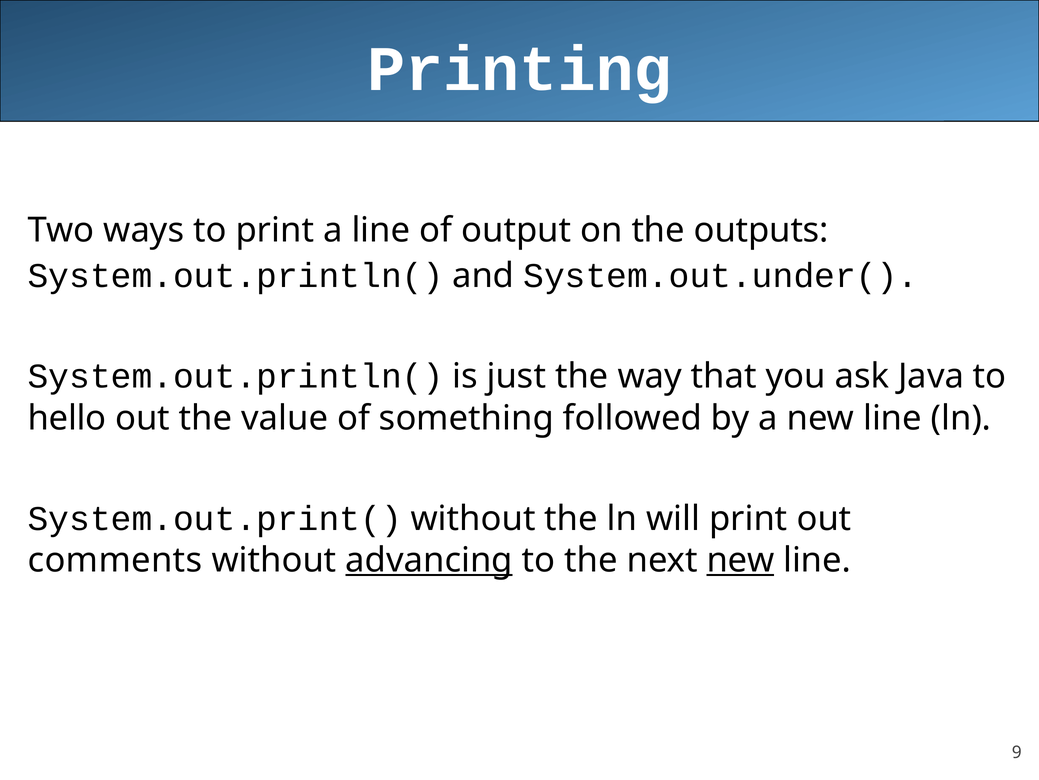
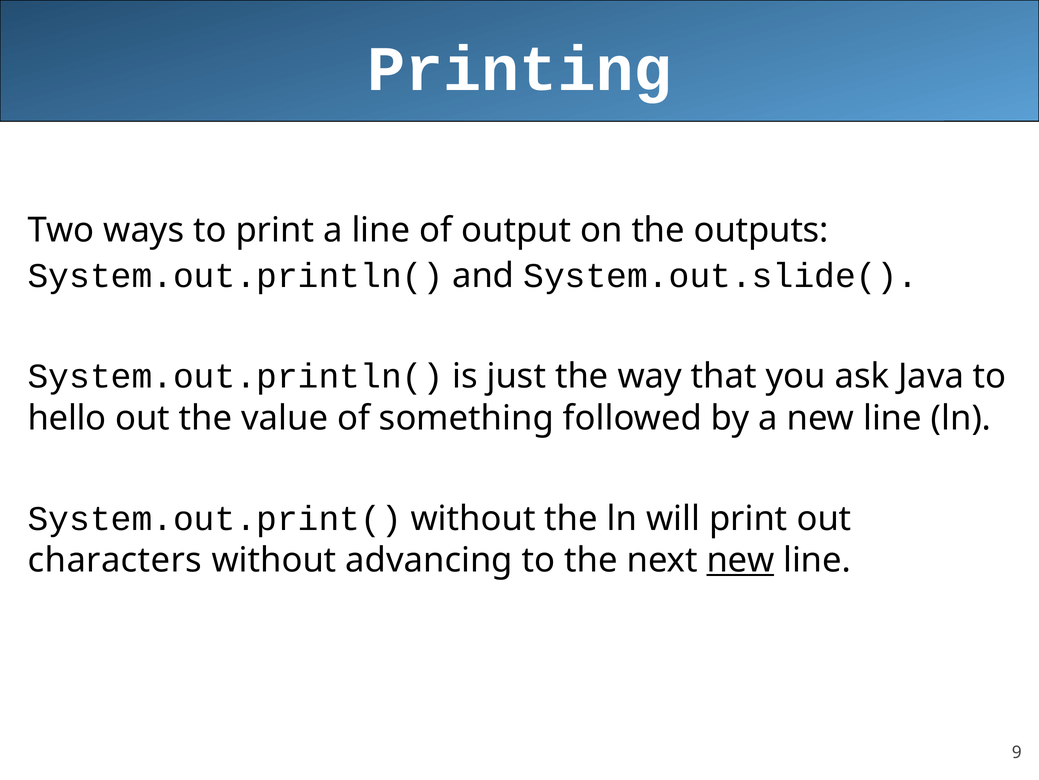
System.out.under(: System.out.under( -> System.out.slide( (721, 276)
comments: comments -> characters (115, 560)
advancing underline: present -> none (429, 560)
